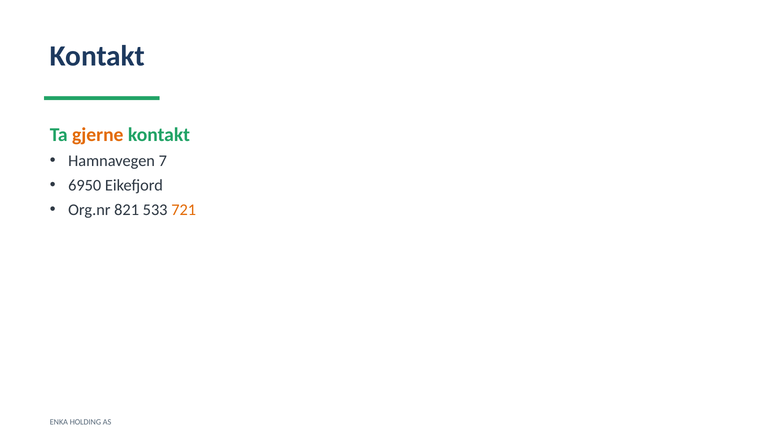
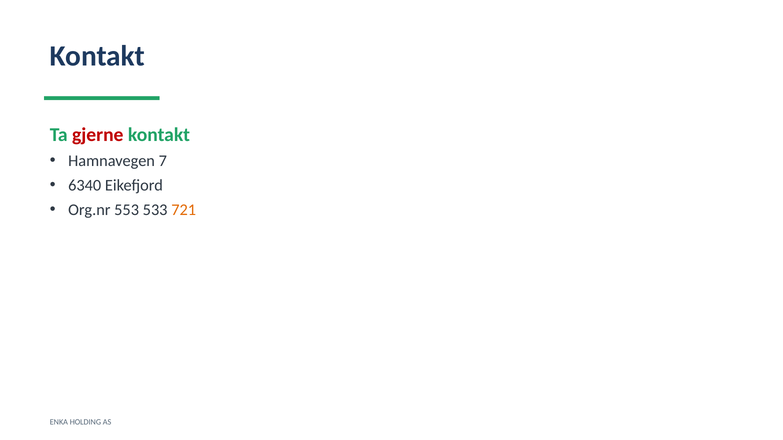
gjerne colour: orange -> red (98, 135)
6950: 6950 -> 6340 (85, 185)
821: 821 -> 553 (127, 210)
